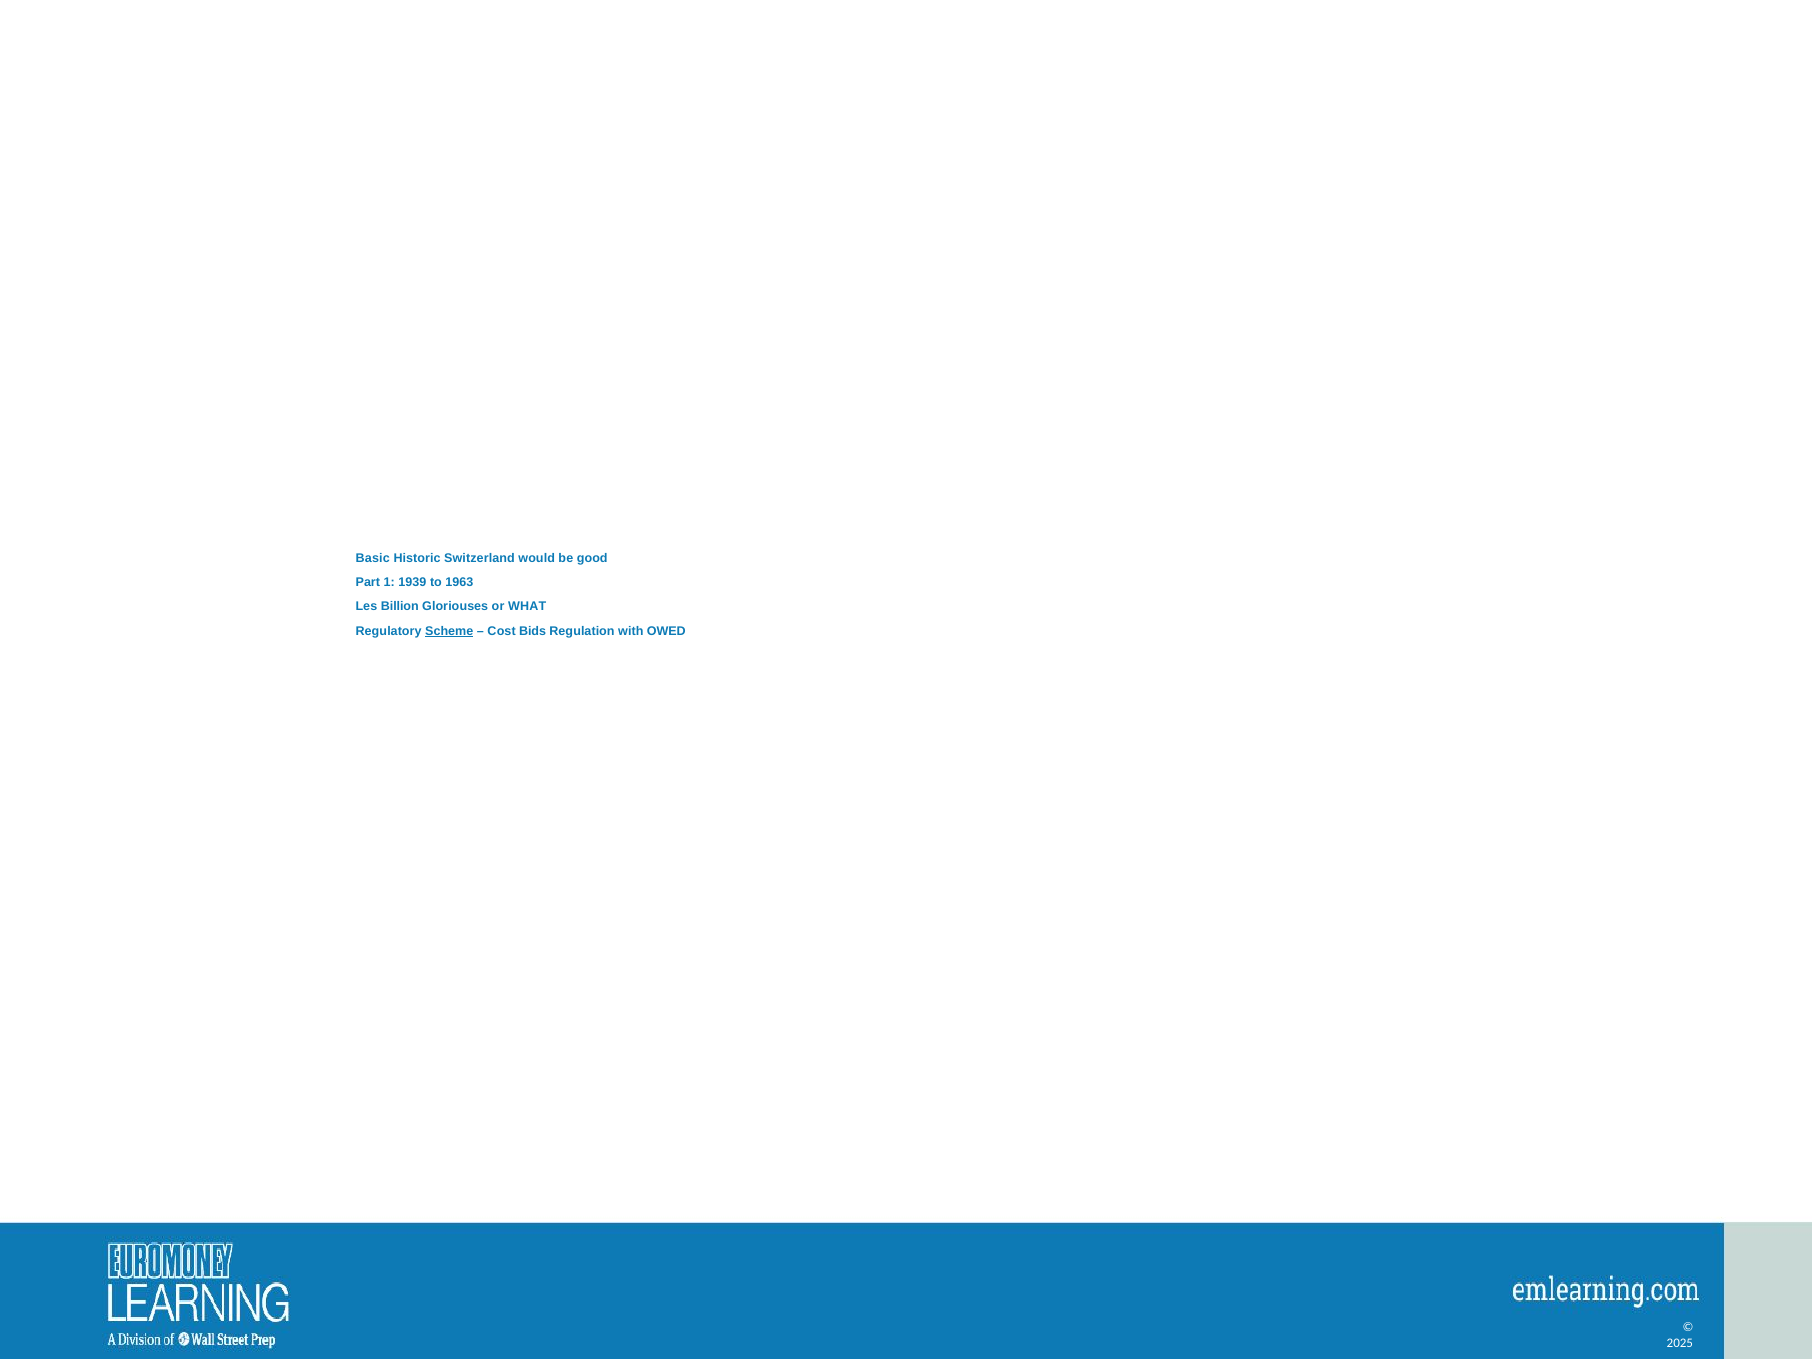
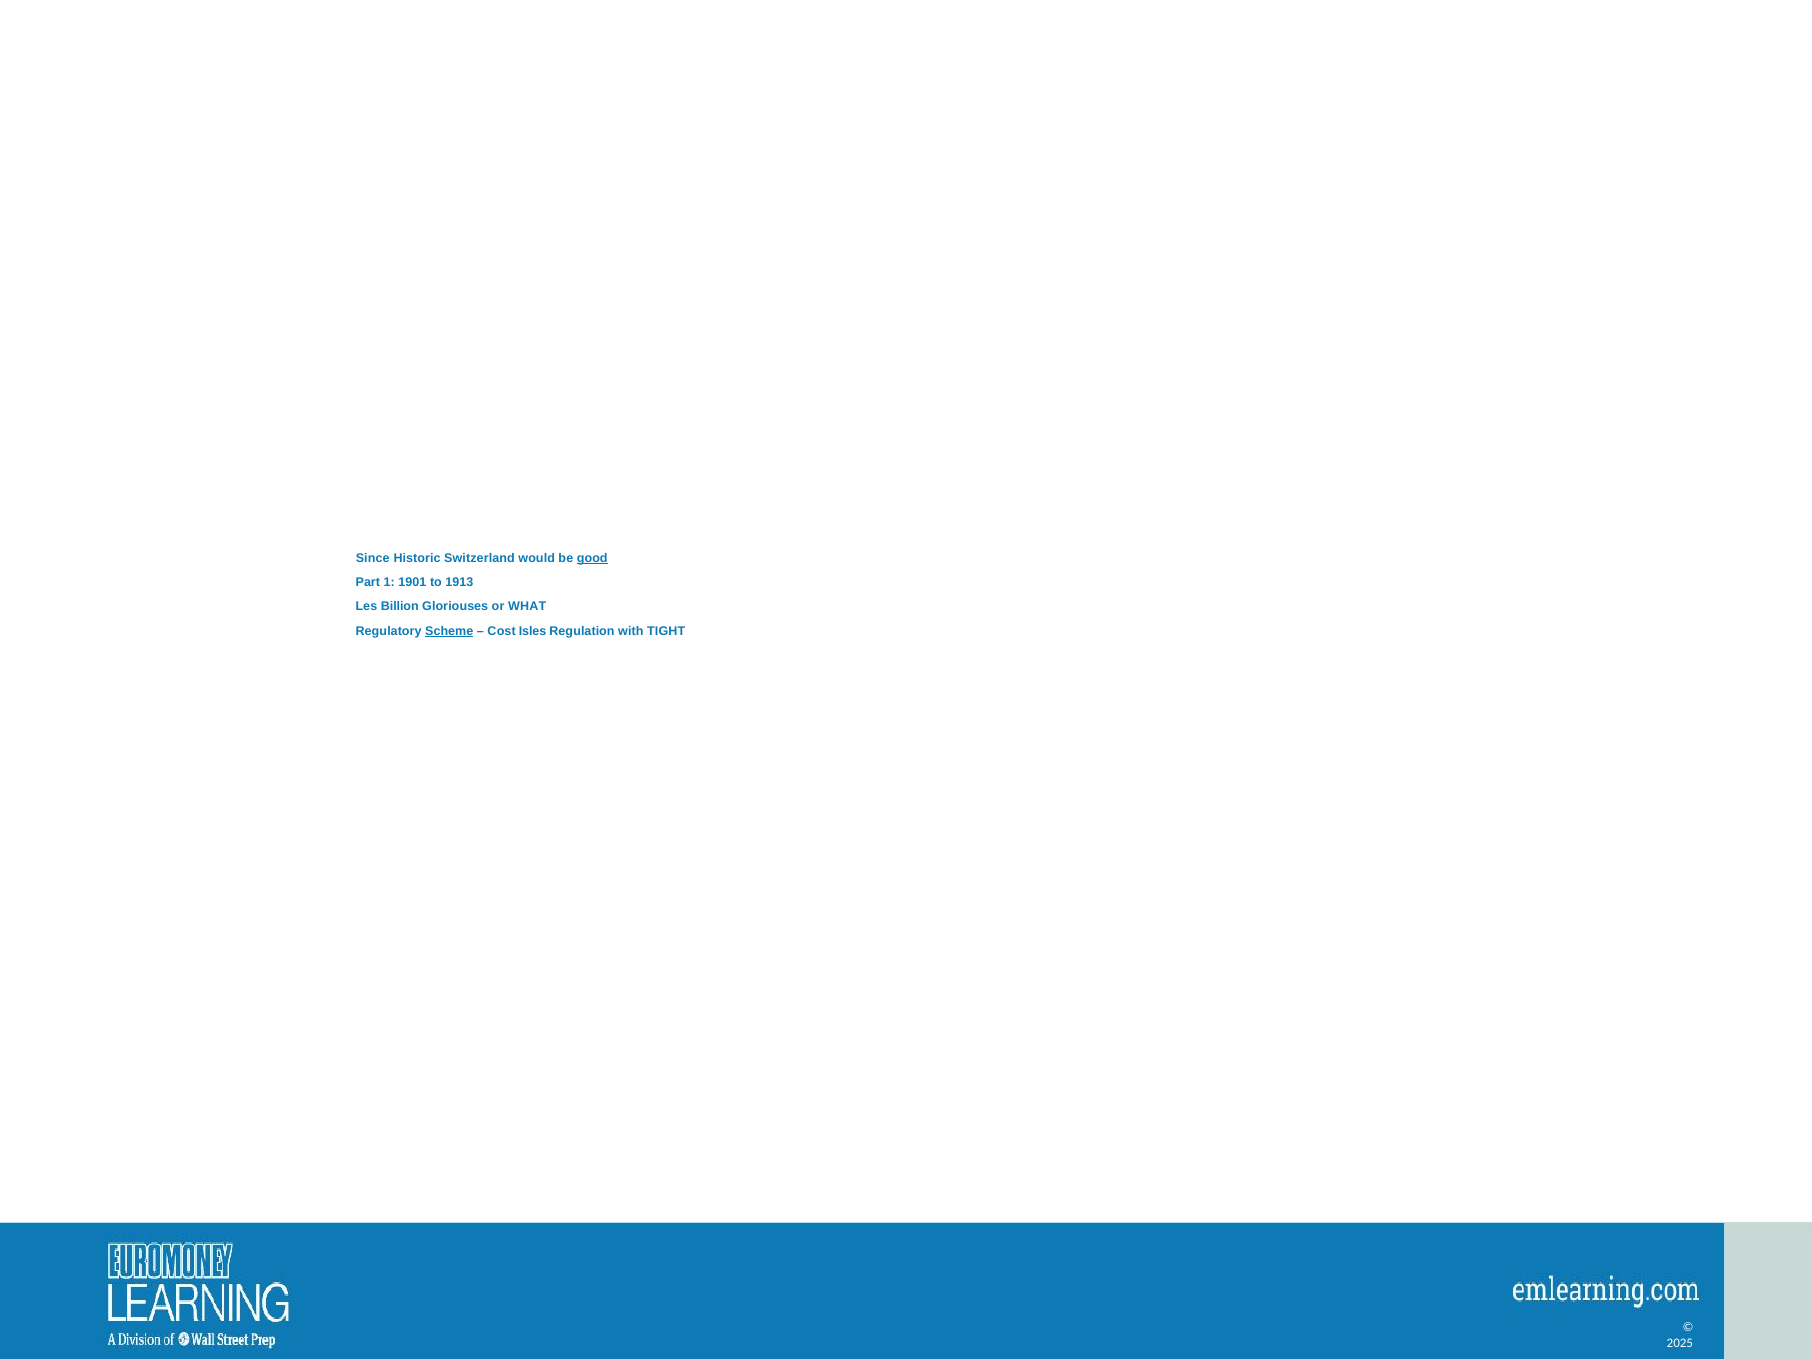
Basic: Basic -> Since (373, 558)
good underline: none -> present (592, 558)
1939: 1939 -> 1901 (412, 582)
1963: 1963 -> 1913 (459, 582)
Bids: Bids -> Isles (533, 631)
OWED: OWED -> TIGHT (666, 631)
